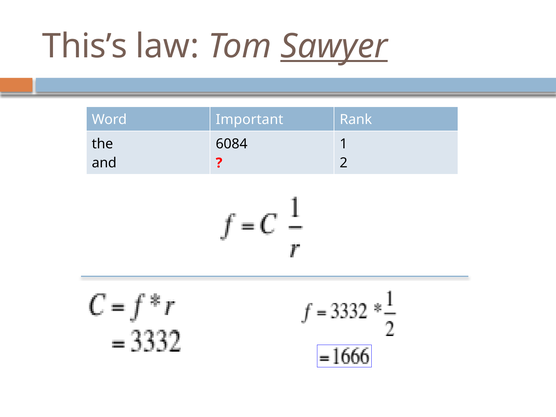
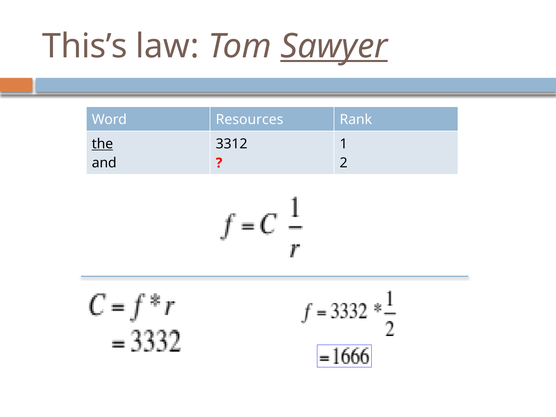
Important: Important -> Resources (250, 120)
the underline: none -> present (102, 144)
6084: 6084 -> 3312 (232, 144)
